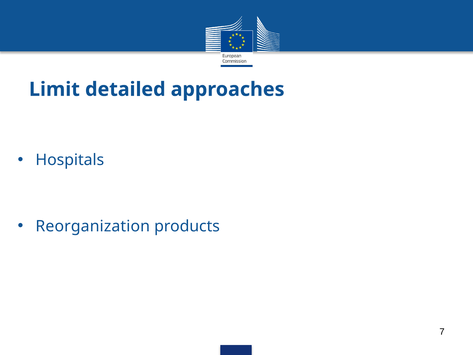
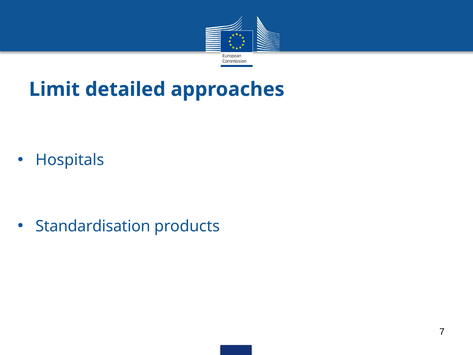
Reorganization: Reorganization -> Standardisation (93, 226)
